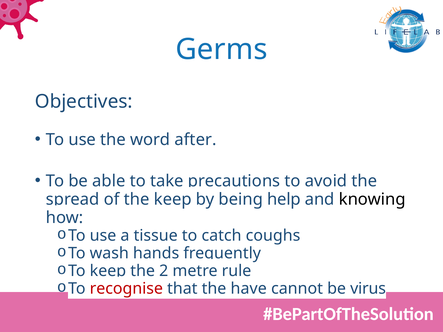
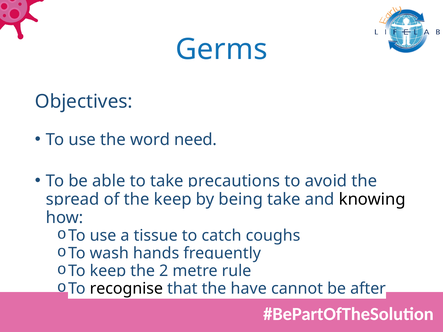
after: after -> need (196, 140)
being help: help -> take (284, 200)
recognise colour: red -> black (126, 289)
virus: virus -> after (368, 289)
